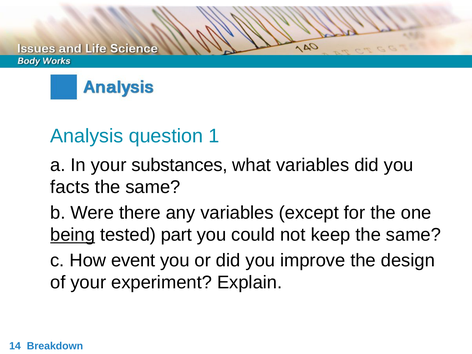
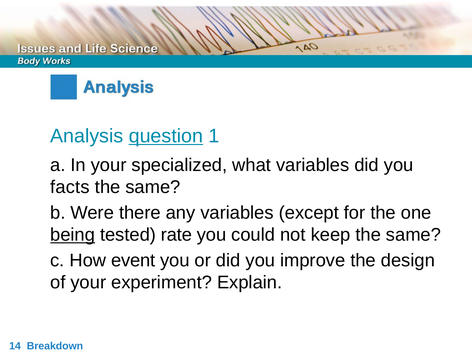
question underline: none -> present (166, 136)
substances: substances -> specialized (179, 165)
part: part -> rate (176, 235)
